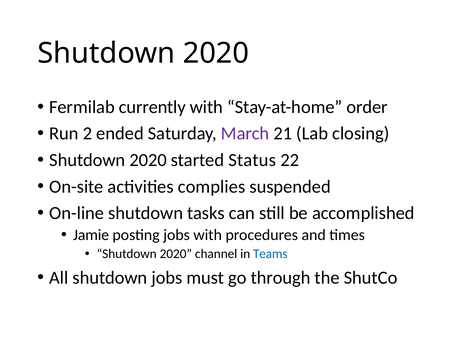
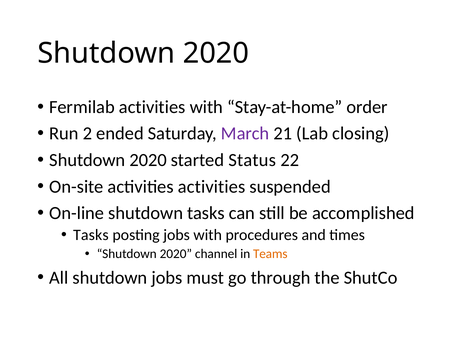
Fermilab currently: currently -> activities (152, 107)
activities complies: complies -> activities (212, 187)
Jamie: Jamie -> Tasks (91, 235)
Teams colour: blue -> orange (270, 254)
